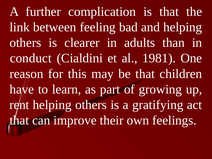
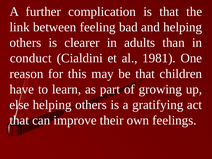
rent: rent -> else (19, 105)
